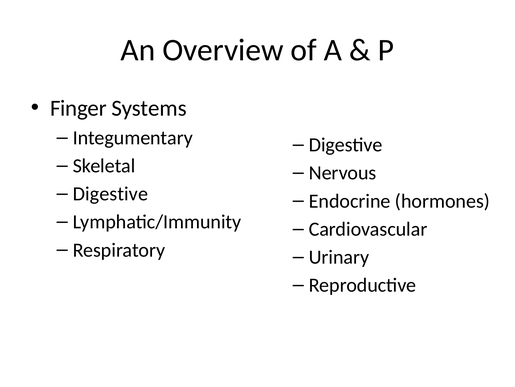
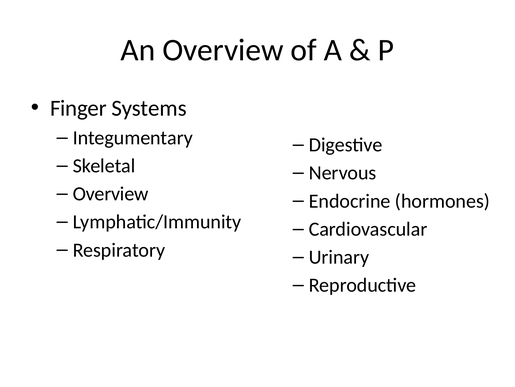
Digestive: Digestive -> Overview (111, 194)
